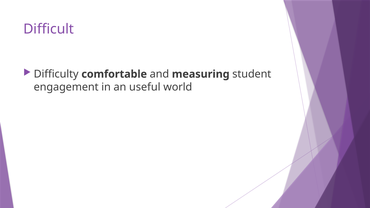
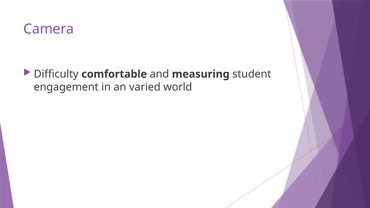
Difficult: Difficult -> Camera (49, 29)
useful: useful -> varied (145, 87)
